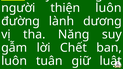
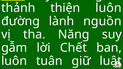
người: người -> thảnh (18, 8)
dương: dương -> nguồn (102, 21)
